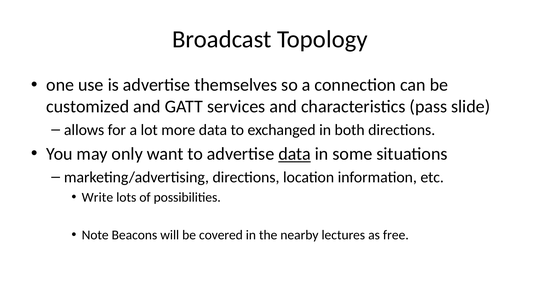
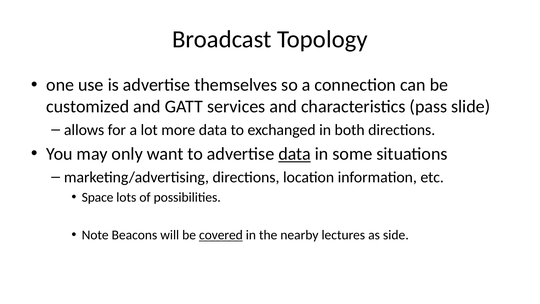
Write: Write -> Space (98, 197)
covered underline: none -> present (221, 235)
free: free -> side (396, 235)
